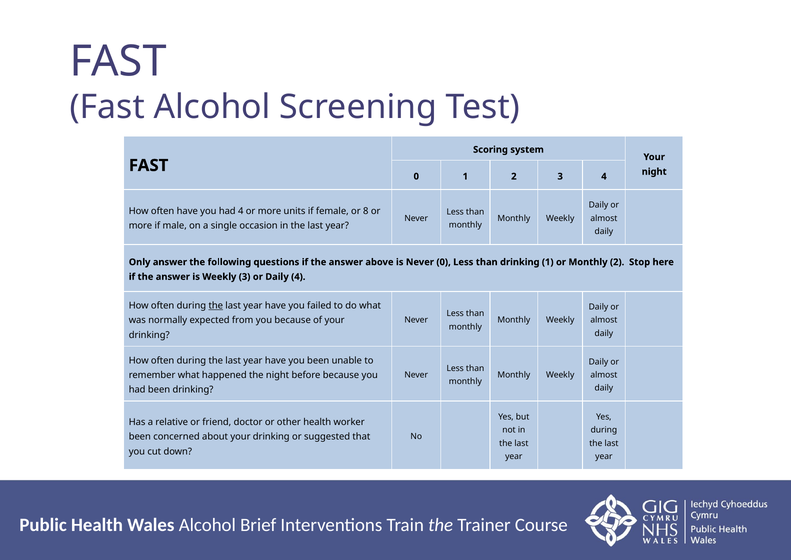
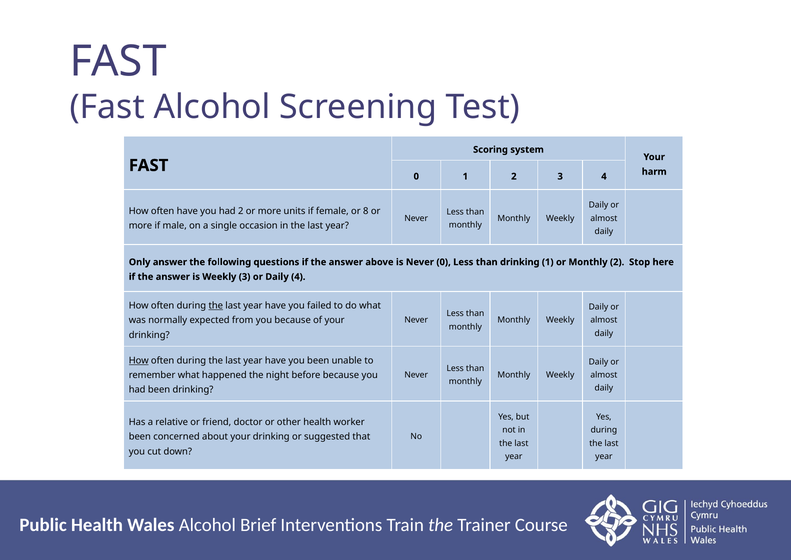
night: night -> harm (654, 172)
had 4: 4 -> 2 (241, 211)
How underline: none -> present (139, 360)
